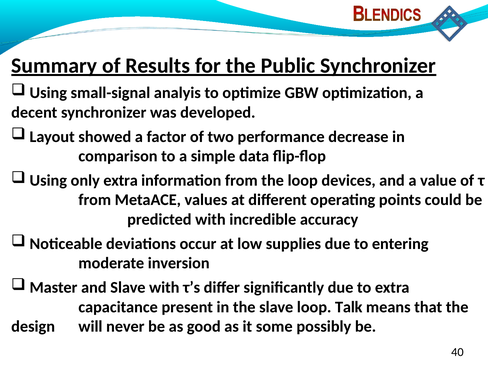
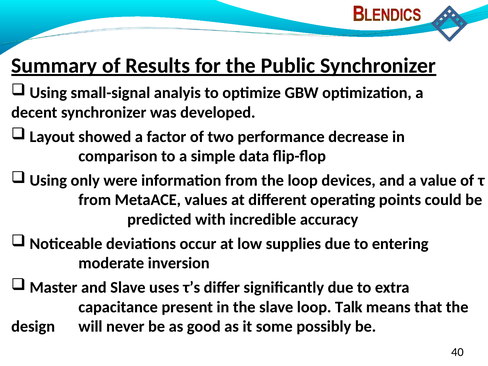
only extra: extra -> were (121, 180)
Slave with: with -> uses (164, 287)
